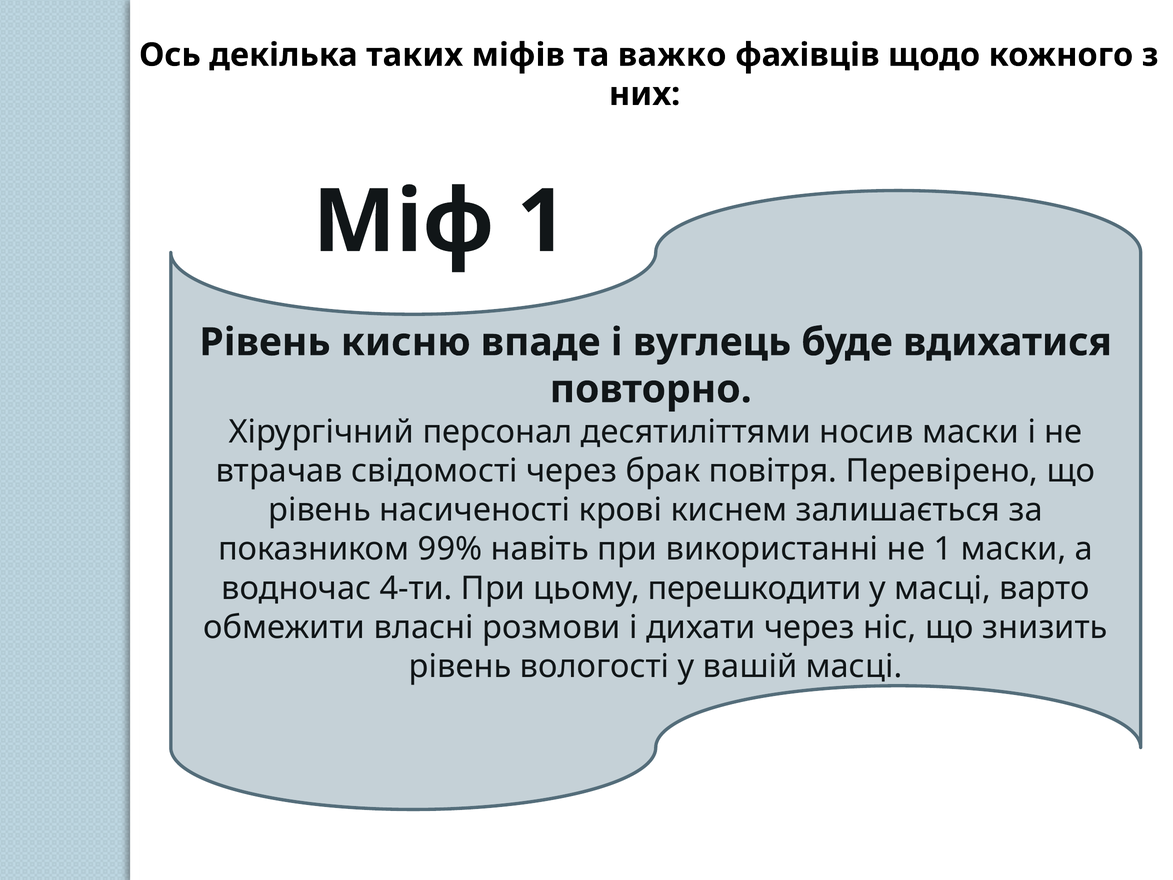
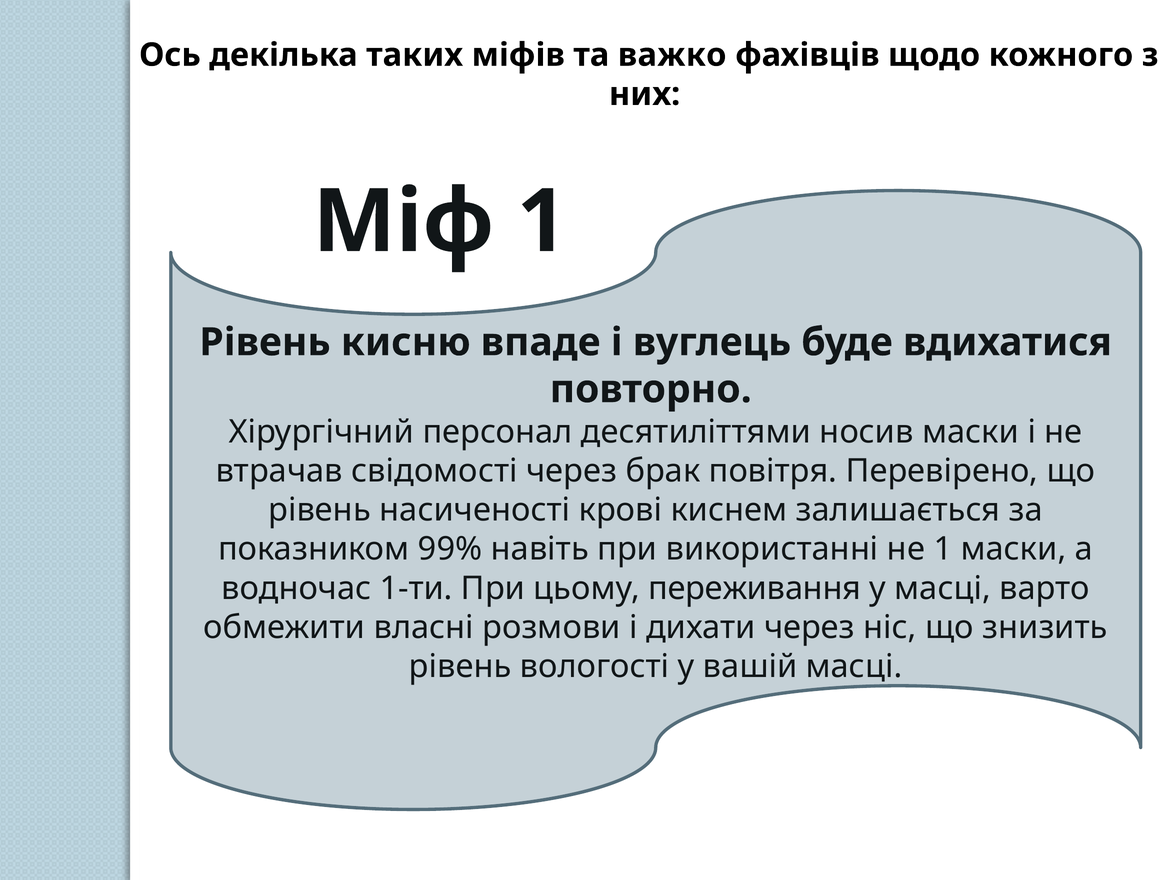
4-ти: 4-ти -> 1-ти (416, 588)
перешкодити: перешкодити -> переживання (755, 588)
